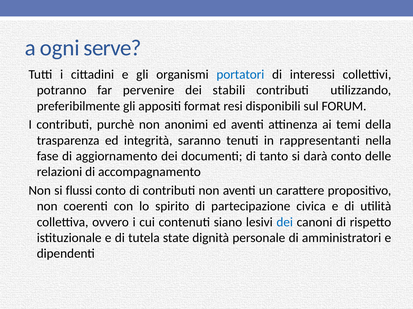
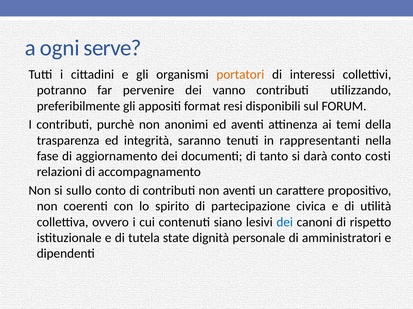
portatori colour: blue -> orange (240, 75)
stabili: stabili -> vanno (229, 91)
delle: delle -> costi (378, 157)
flussi: flussi -> sullo (79, 191)
